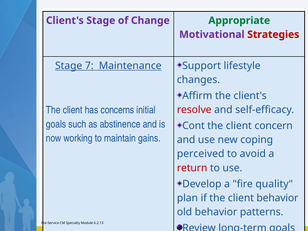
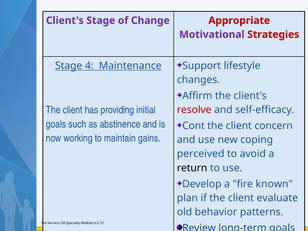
Appropriate colour: green -> red (239, 20)
7: 7 -> 4 (89, 66)
concerns: concerns -> providing (117, 110)
return colour: red -> black (192, 168)
quality: quality -> known (274, 184)
client behavior: behavior -> evaluate (277, 198)
